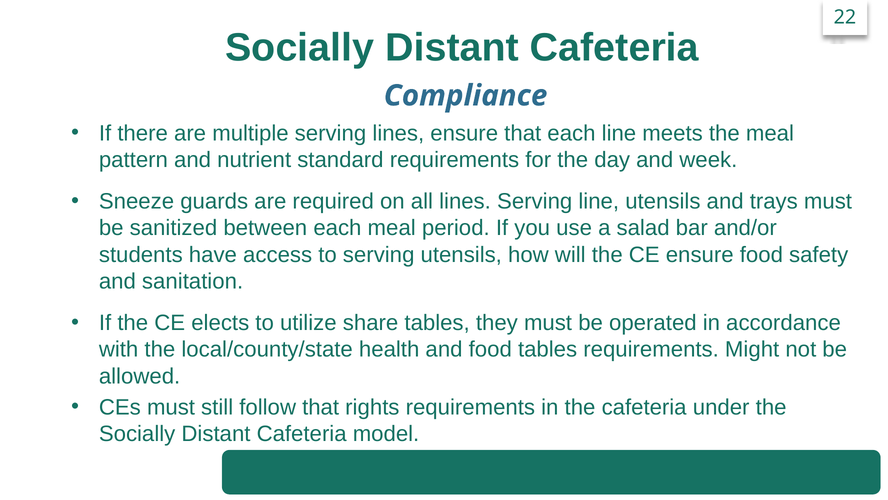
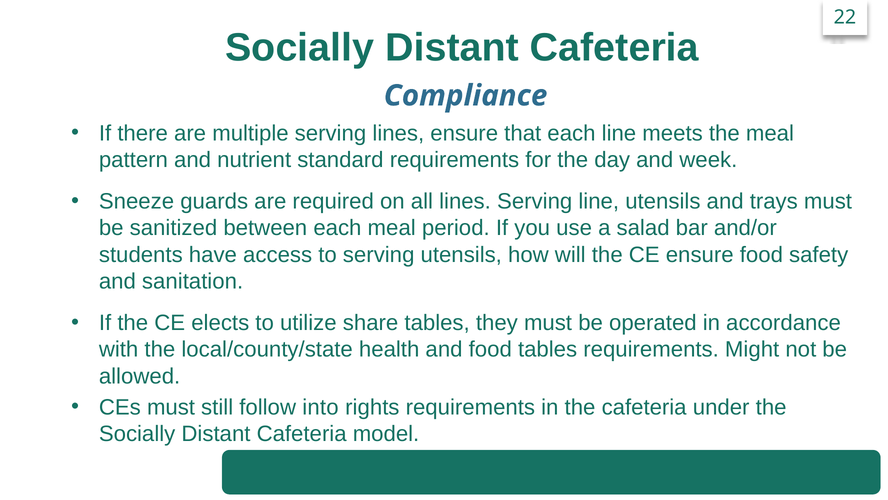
follow that: that -> into (320, 407)
